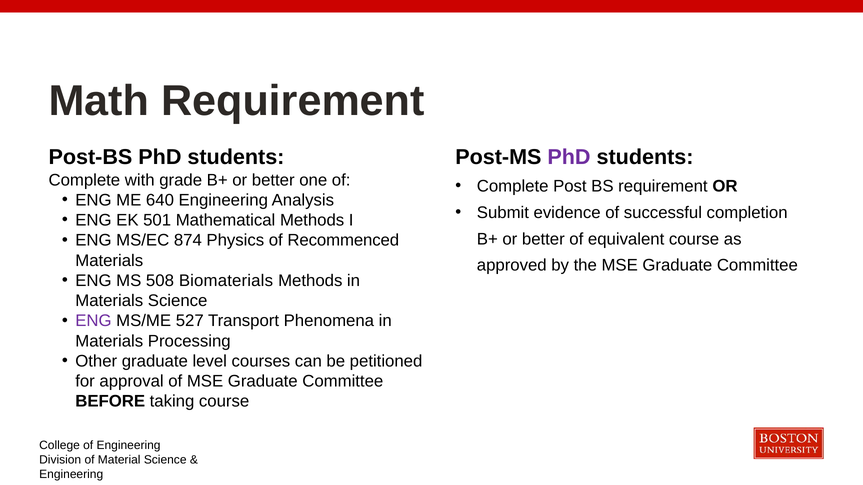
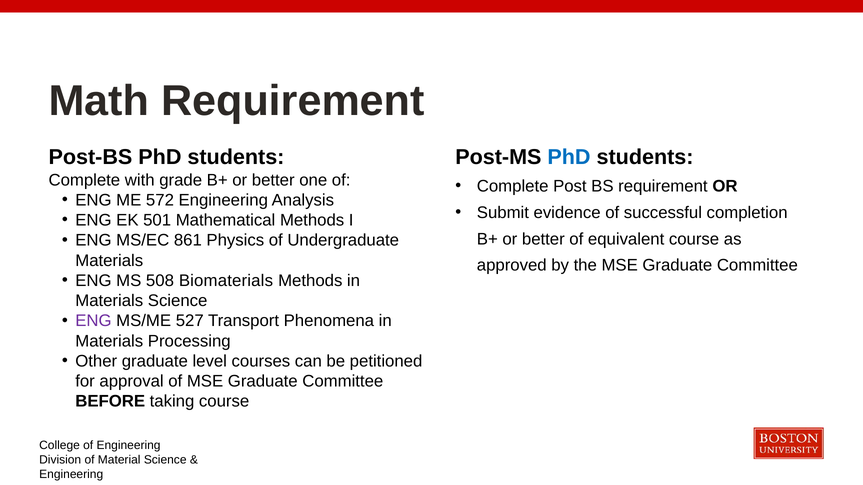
PhD colour: purple -> blue (569, 158)
640: 640 -> 572 (160, 200)
874: 874 -> 861 (188, 241)
Recommenced: Recommenced -> Undergraduate (343, 241)
